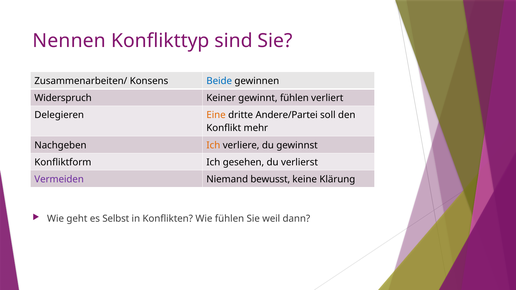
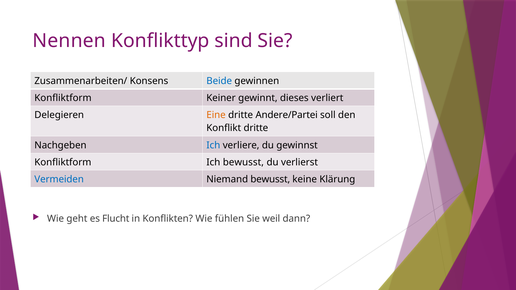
Widerspruch: Widerspruch -> Konfliktform (63, 98)
gewinnt fühlen: fühlen -> dieses (294, 98)
Konflikt mehr: mehr -> dritte (256, 128)
Ich colour: orange -> blue (213, 145)
Ich gesehen: gesehen -> bewusst (243, 162)
Vermeiden colour: purple -> blue (59, 179)
Selbst: Selbst -> Flucht (116, 219)
